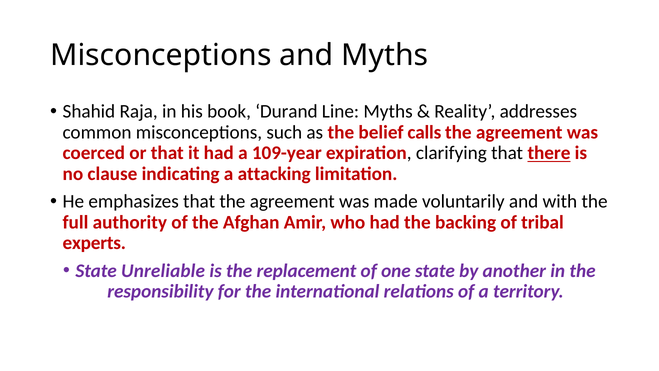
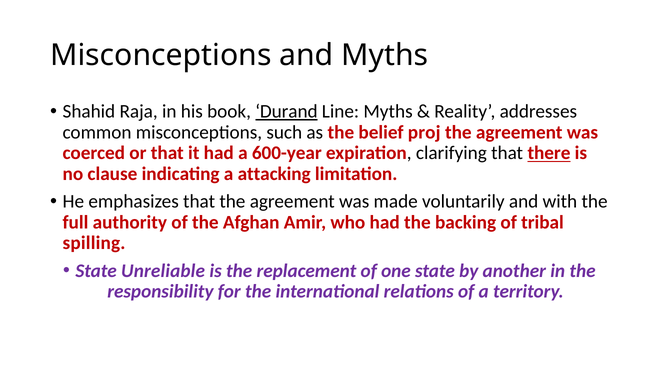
Durand underline: none -> present (286, 111)
calls: calls -> proj (424, 132)
109-year: 109-year -> 600-year (287, 153)
experts: experts -> spilling (94, 243)
